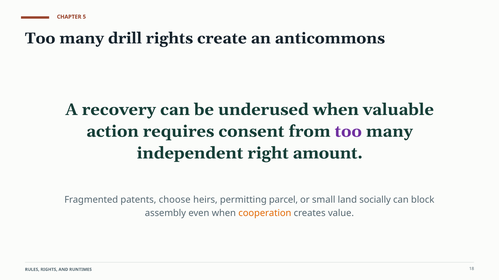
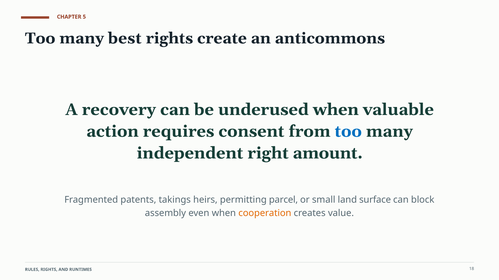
drill: drill -> best (125, 38)
too colour: purple -> blue (348, 132)
choose: choose -> takings (175, 200)
socially: socially -> surface (375, 200)
